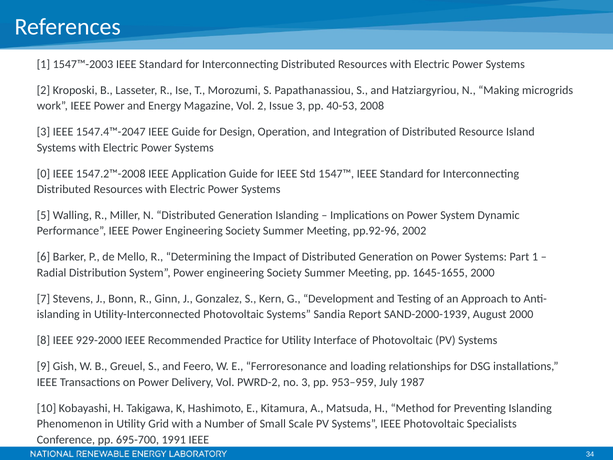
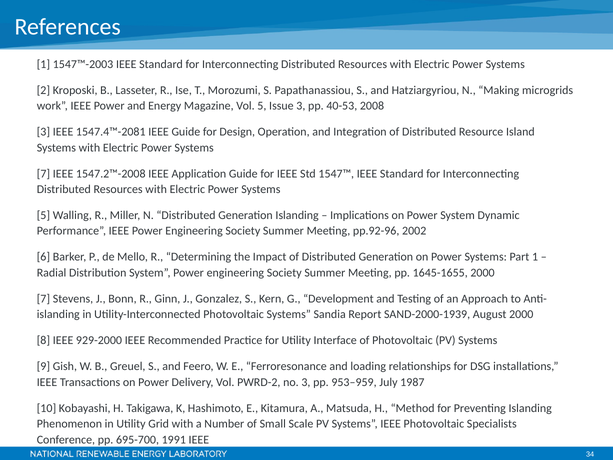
Vol 2: 2 -> 5 (262, 106)
1547.4™-2047: 1547.4™-2047 -> 1547.4™-2081 (111, 132)
0: 0 -> 7 (43, 173)
